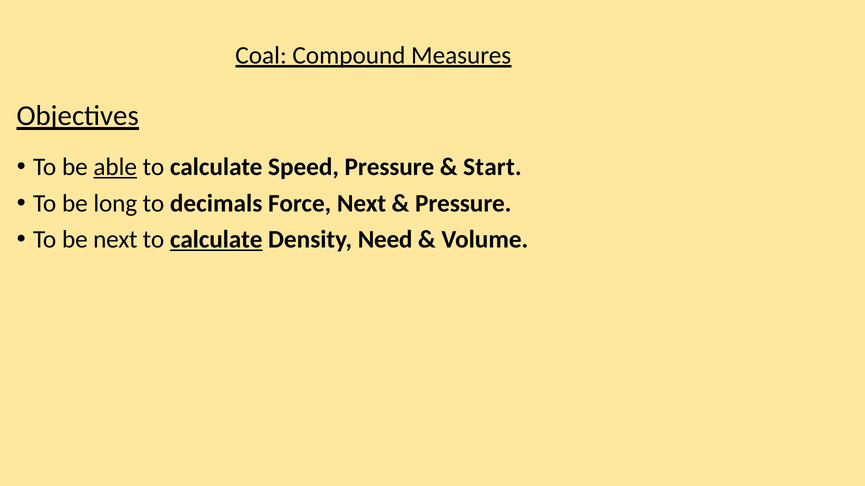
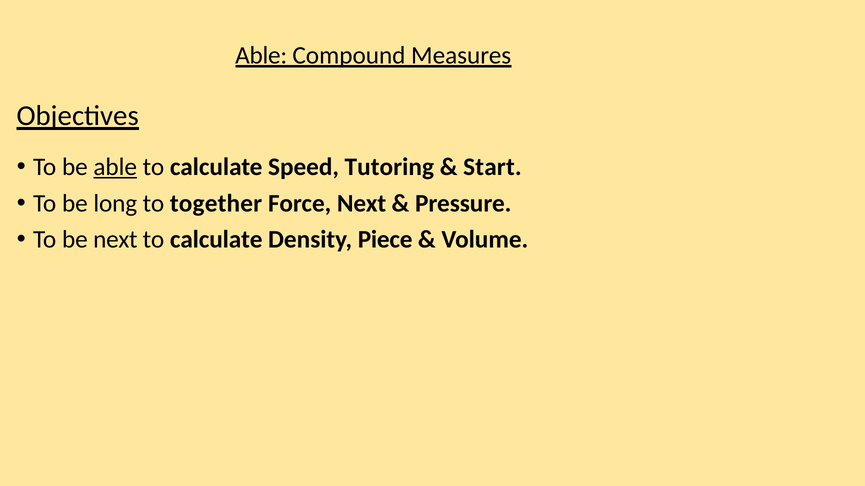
Coal: Coal -> Able (261, 56)
Speed Pressure: Pressure -> Tutoring (389, 167)
decimals: decimals -> together (216, 203)
calculate underline: present -> none (216, 240)
Need: Need -> Piece (385, 240)
